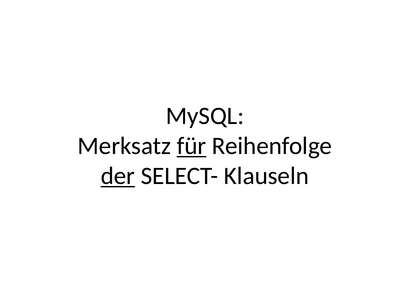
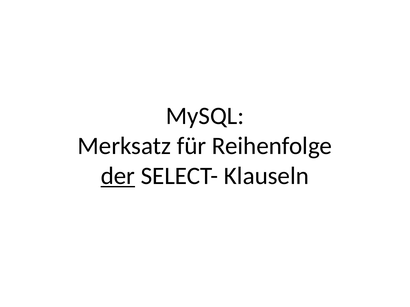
für underline: present -> none (192, 146)
